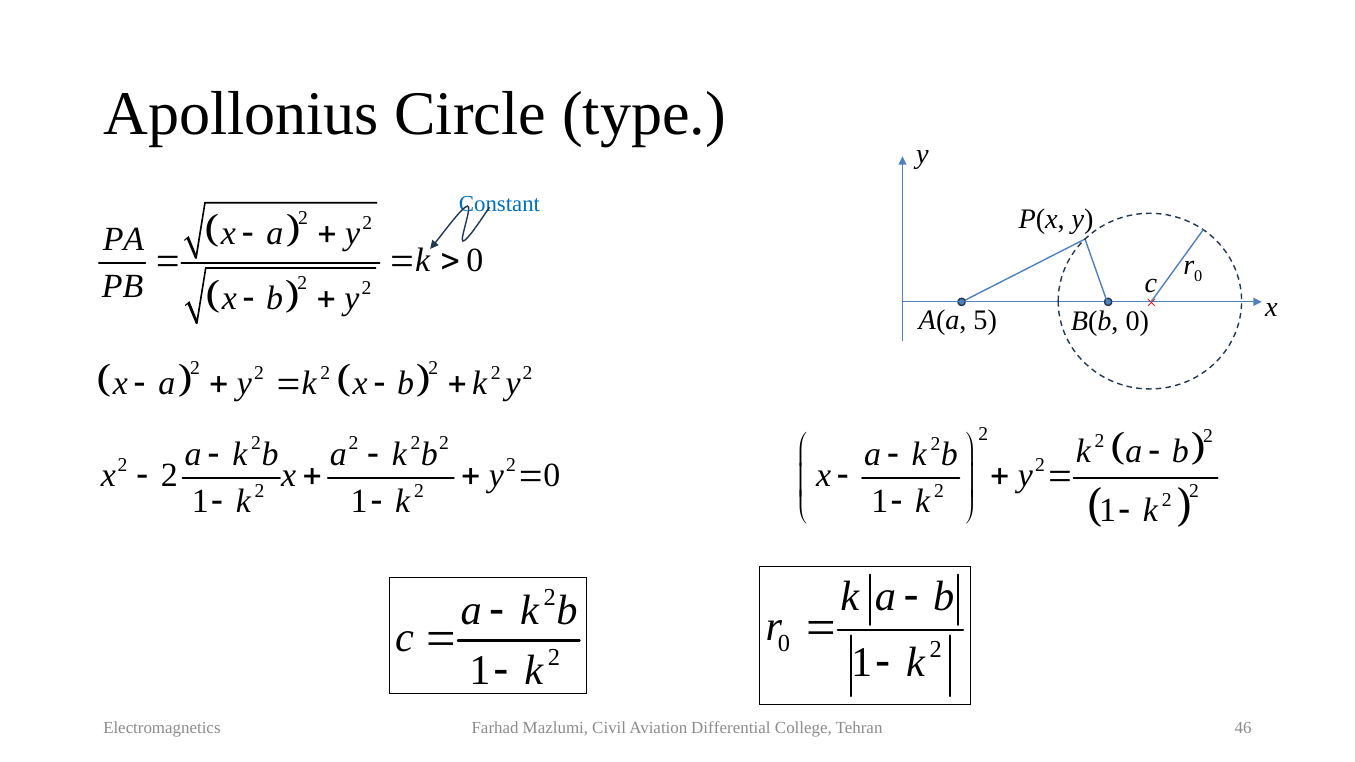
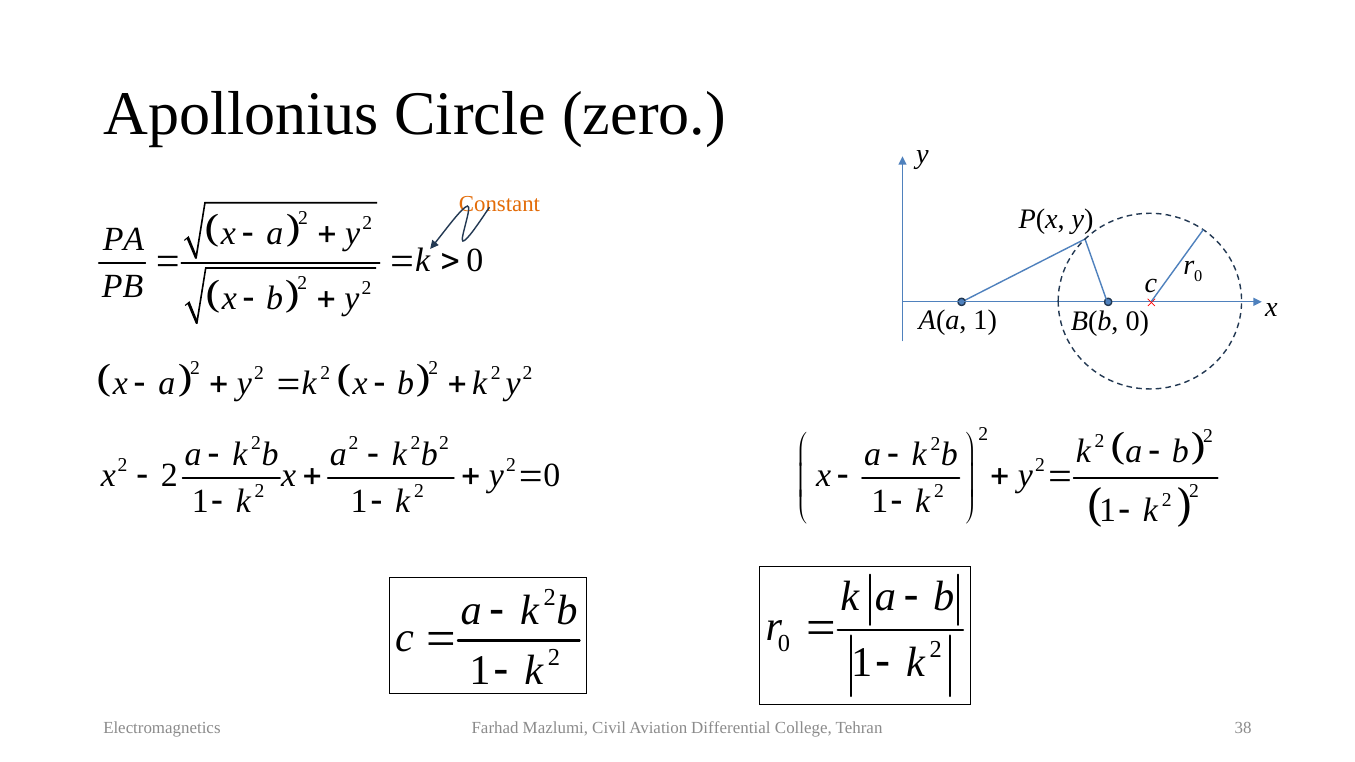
type: type -> zero (644, 114)
Constant colour: blue -> orange (499, 204)
A(a 5: 5 -> 1 (985, 320)
46: 46 -> 38 (1243, 728)
